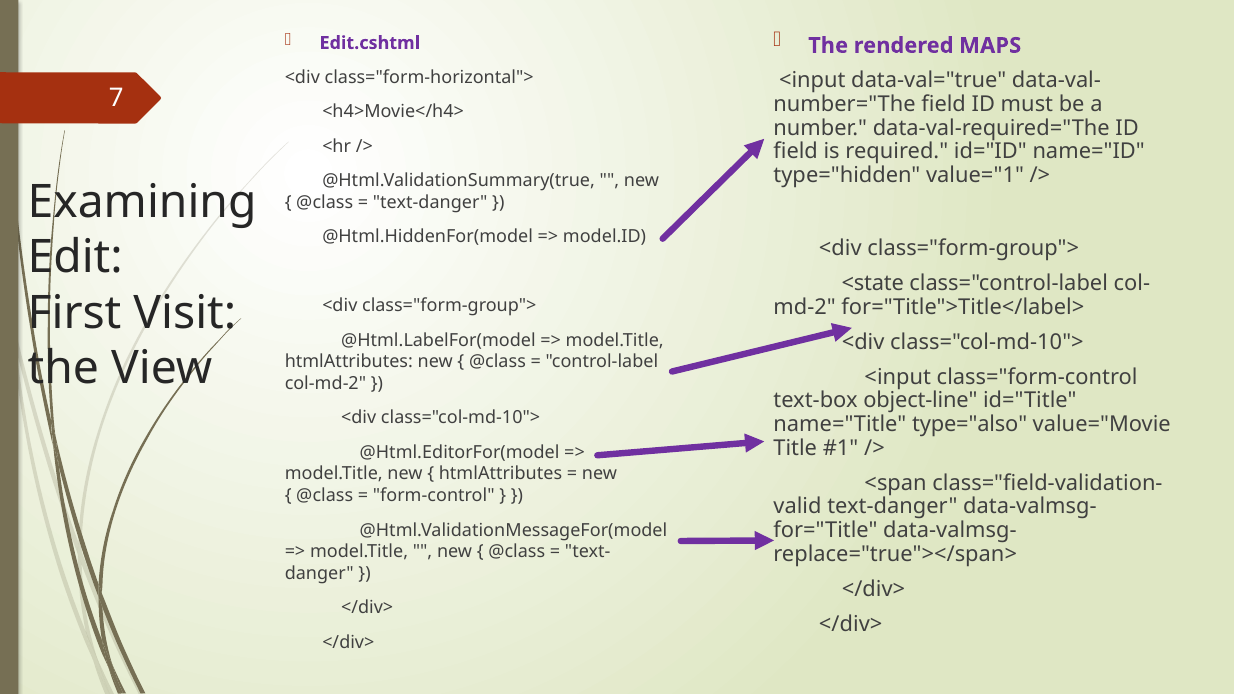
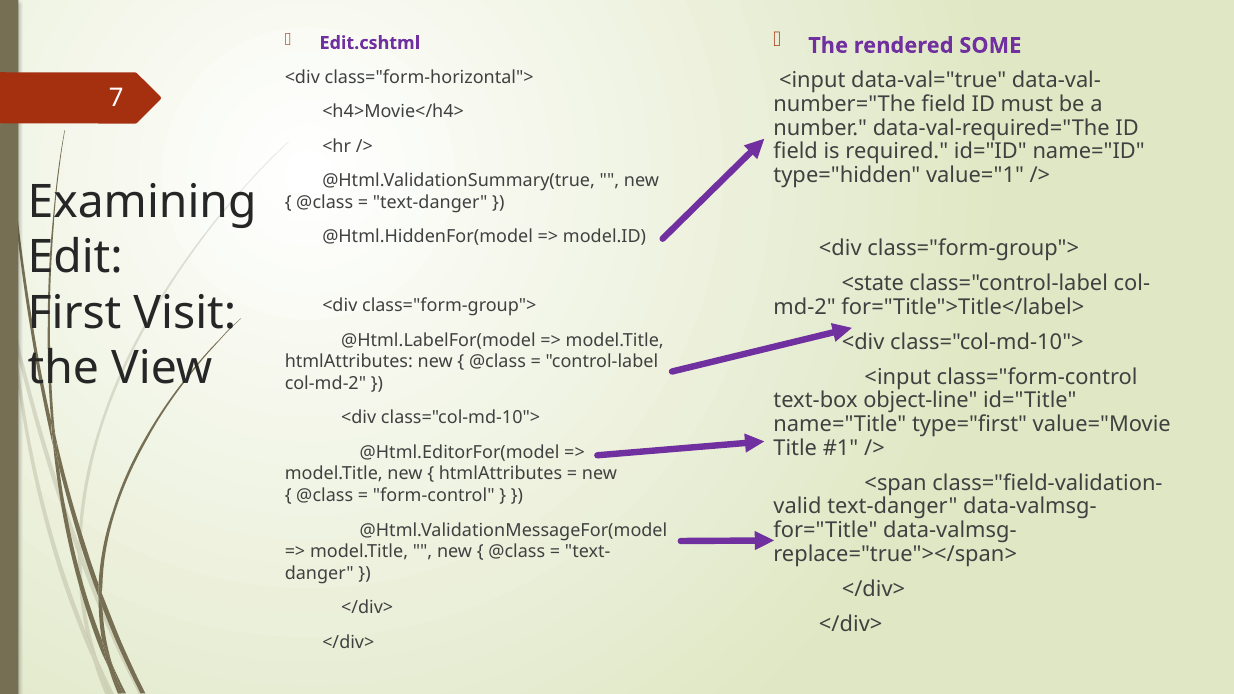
MAPS: MAPS -> SOME (990, 46)
type="also: type="also -> type="first (970, 424)
